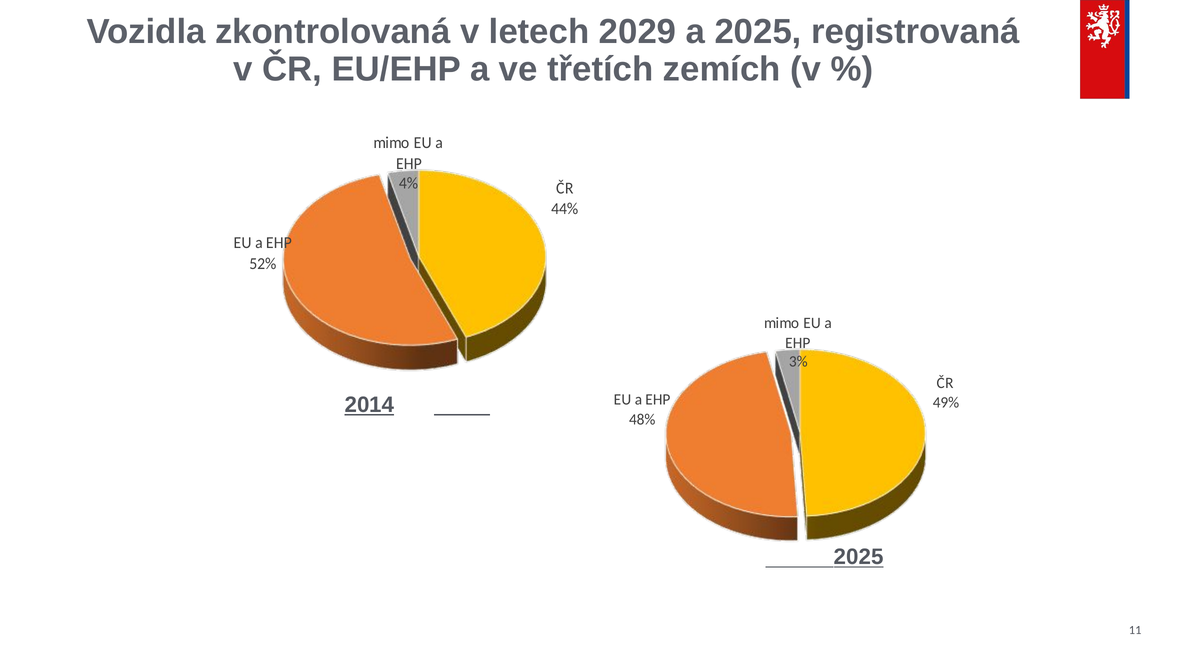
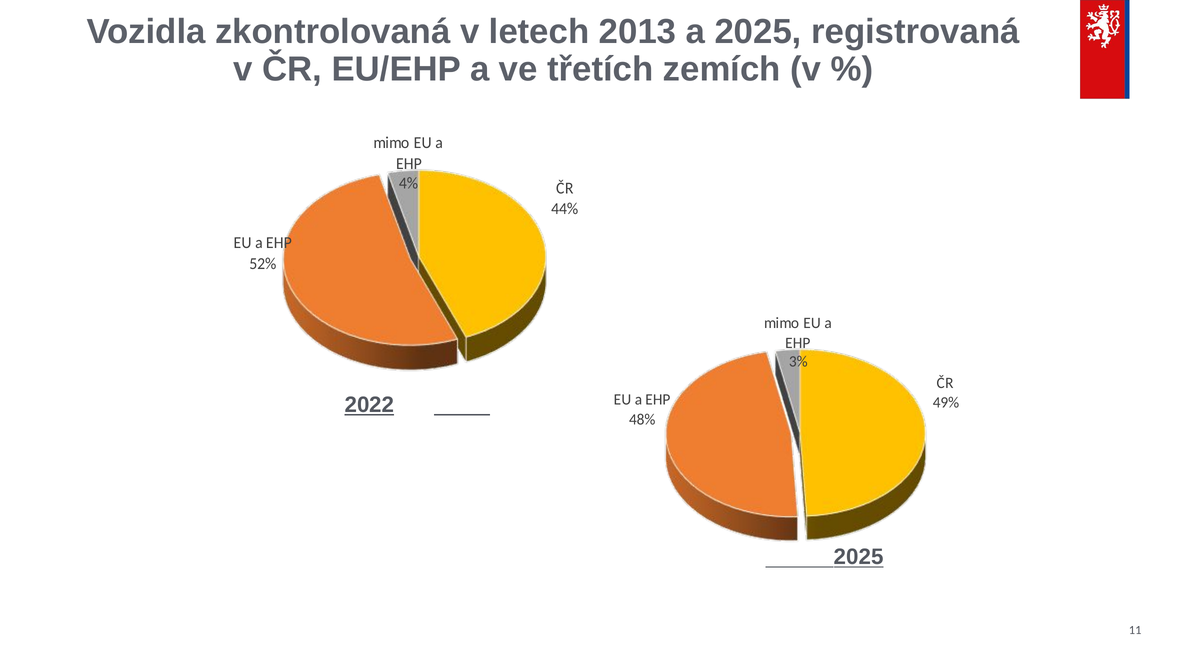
2029: 2029 -> 2013 (638, 32)
2014: 2014 -> 2022 (369, 405)
